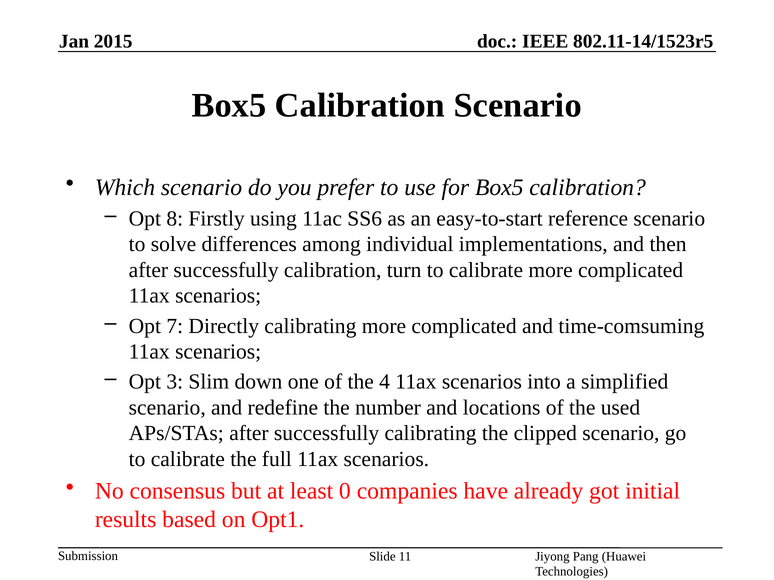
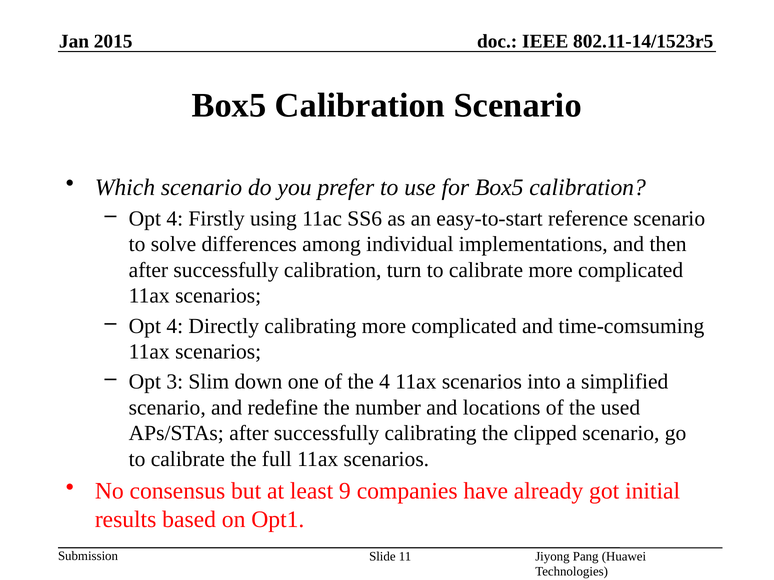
8: 8 -> 4 (175, 219)
7: 7 -> 4 (175, 326)
0: 0 -> 9 (345, 492)
